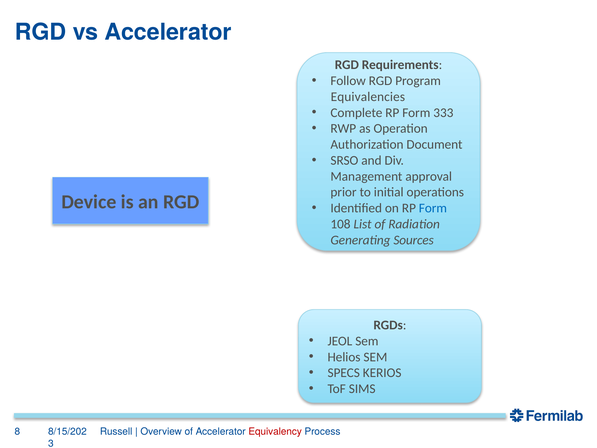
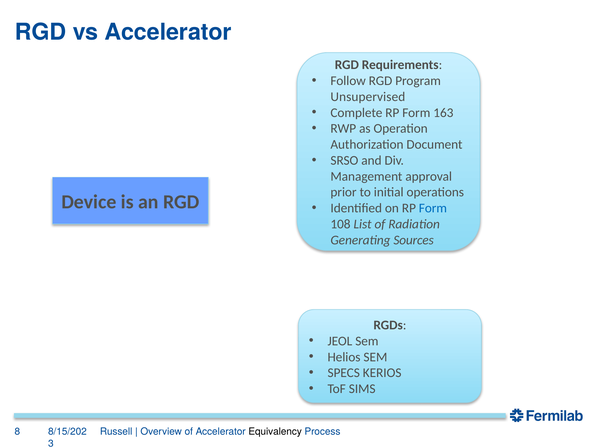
Equivalencies: Equivalencies -> Unsupervised (368, 97)
333: 333 -> 163 (443, 113)
Equivalency colour: red -> black (275, 431)
